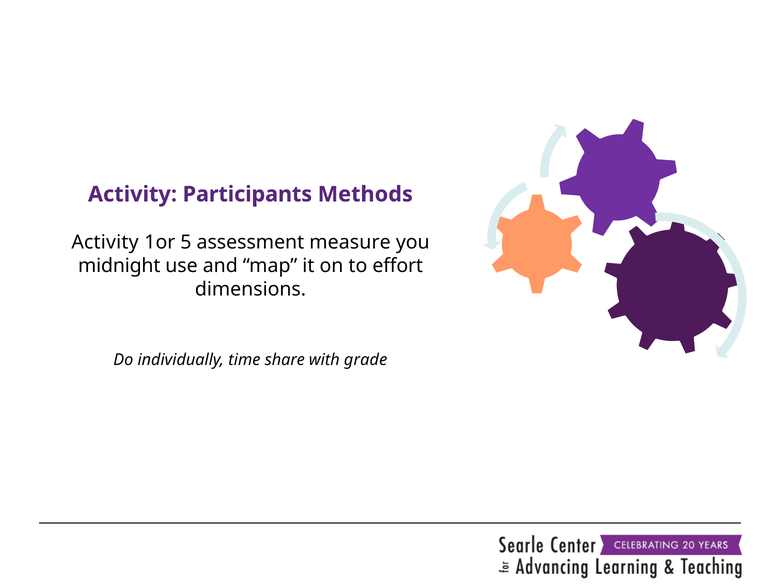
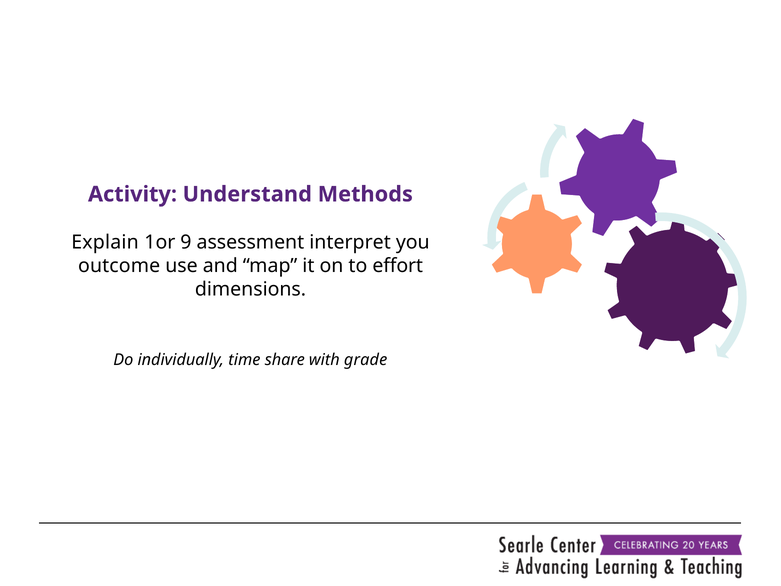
Participants: Participants -> Understand (247, 194)
Activity: Activity -> Explain (105, 242)
5: 5 -> 9 (186, 242)
measure: measure -> interpret (350, 242)
midnight: midnight -> outcome (119, 266)
